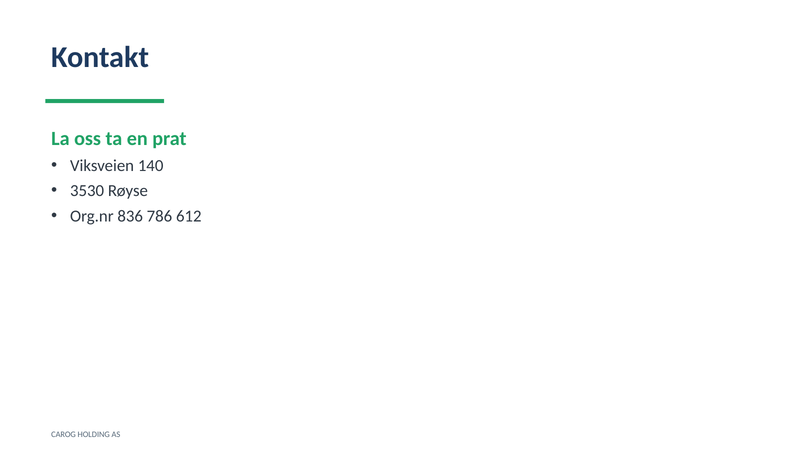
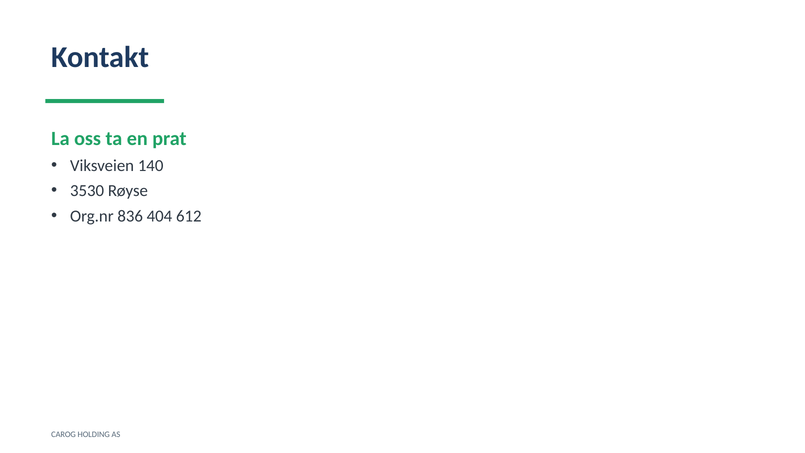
786: 786 -> 404 (159, 216)
